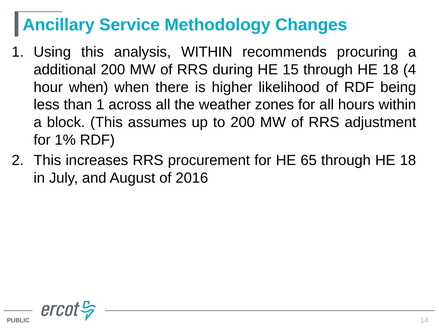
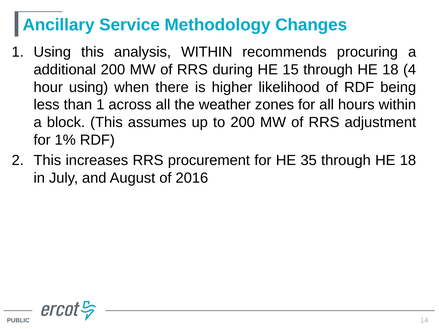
hour when: when -> using (89, 87)
65: 65 -> 35 (309, 160)
